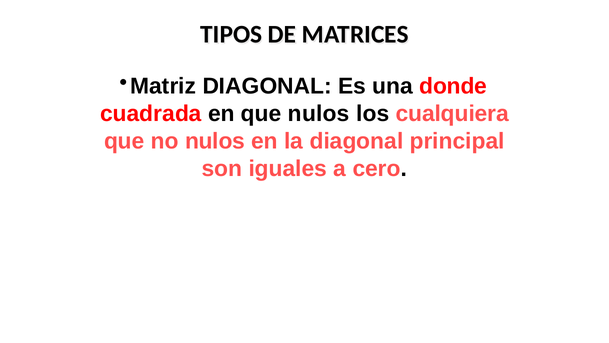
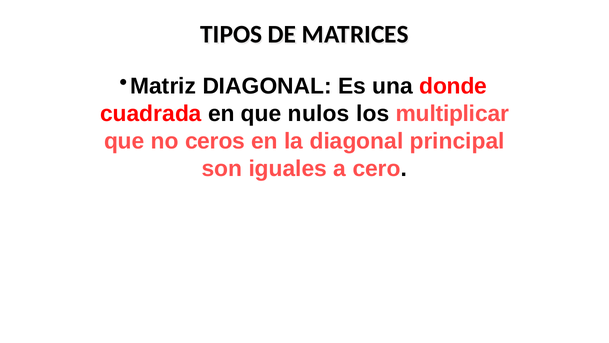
cualquiera: cualquiera -> multiplicar (452, 113)
no nulos: nulos -> ceros (215, 141)
